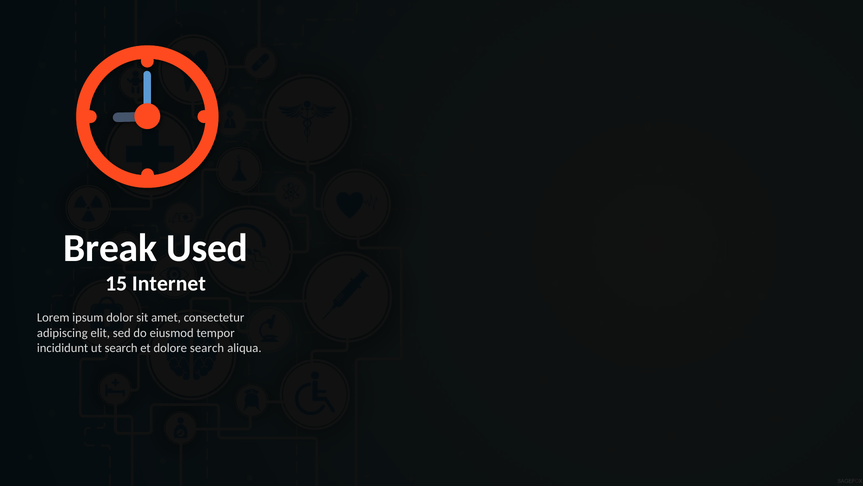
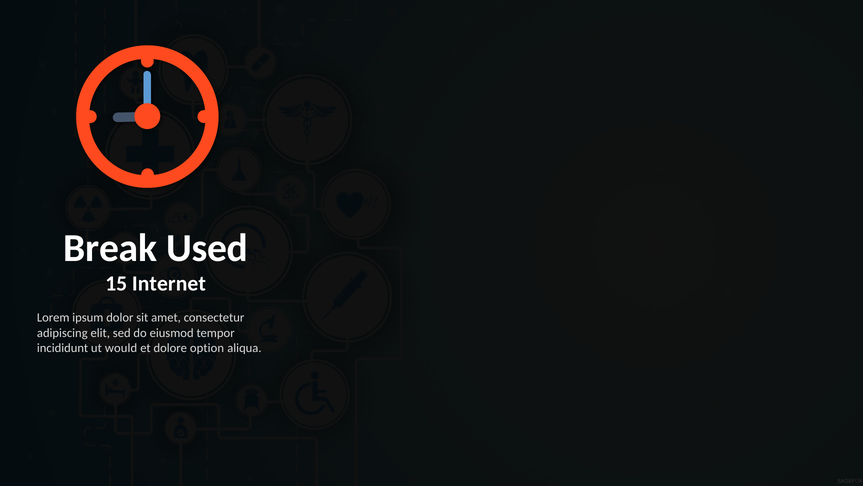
ut search: search -> would (121, 348)
dolore search: search -> option (207, 348)
